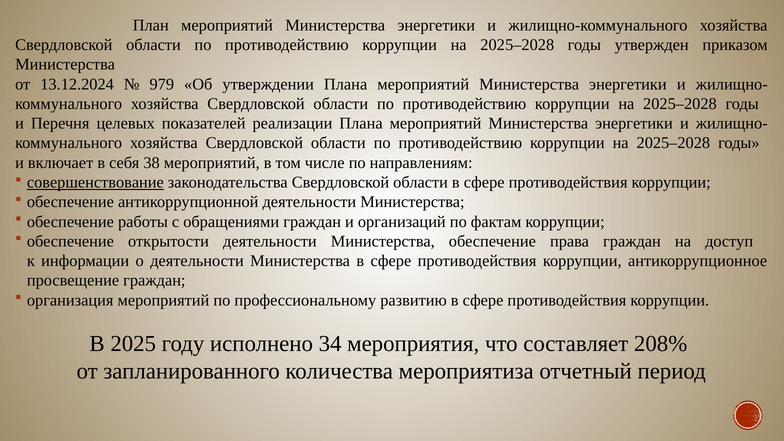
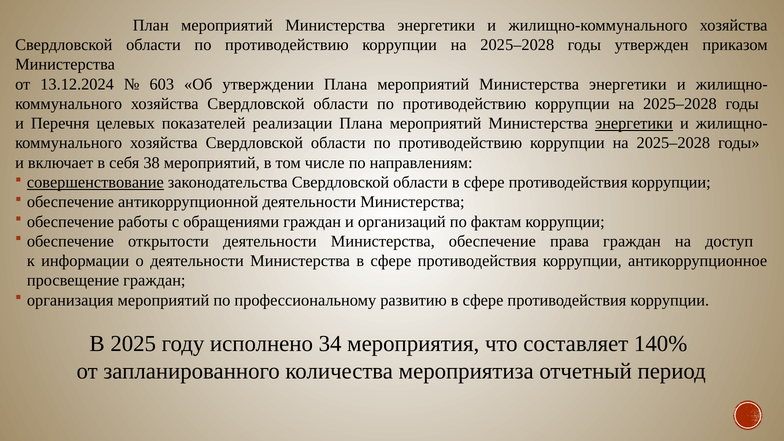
979: 979 -> 603 (162, 84)
энергетики underline: none -> present (634, 123)
208%: 208% -> 140% (661, 344)
